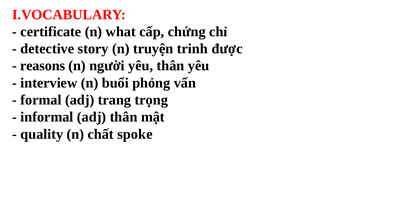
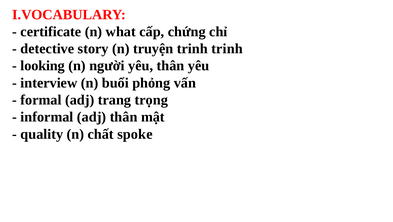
trinh được: được -> trinh (227, 49)
reasons: reasons -> looking (43, 66)
